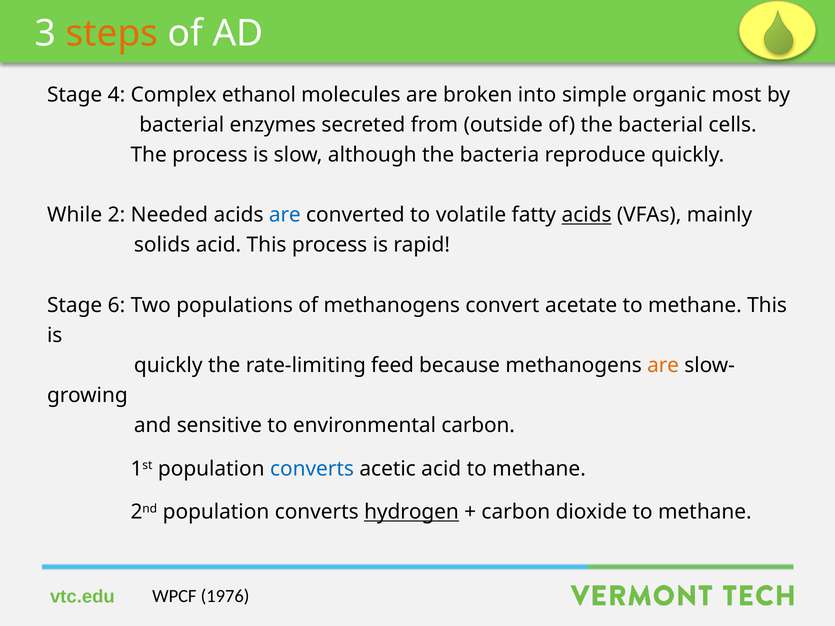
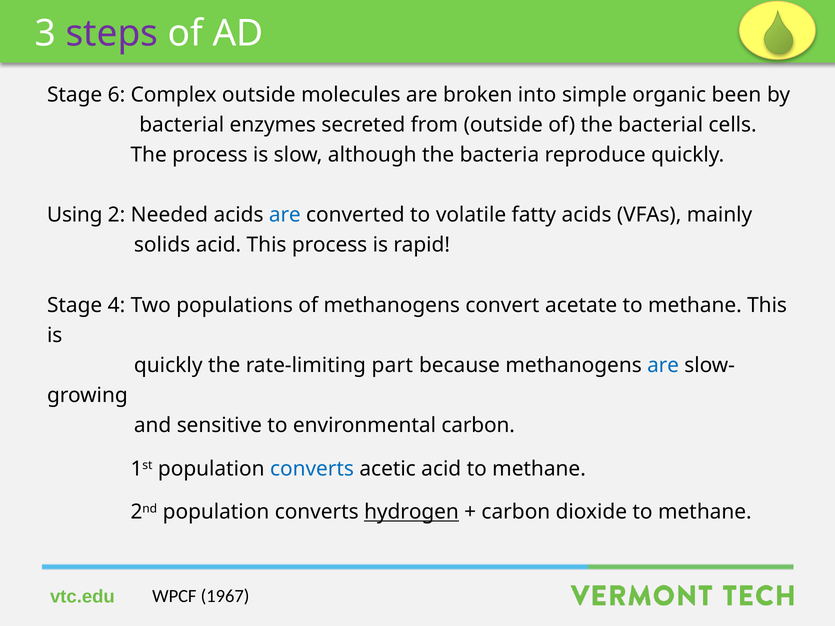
steps colour: orange -> purple (112, 33)
4: 4 -> 6 (116, 95)
Complex ethanol: ethanol -> outside (259, 95)
most: most -> been (736, 95)
While: While -> Using (75, 215)
acids underline: present -> none (587, 215)
6: 6 -> 4 (116, 305)
feed: feed -> part (392, 365)
are colour: orange -> blue (663, 365)
1976: 1976 -> 1967 (225, 596)
